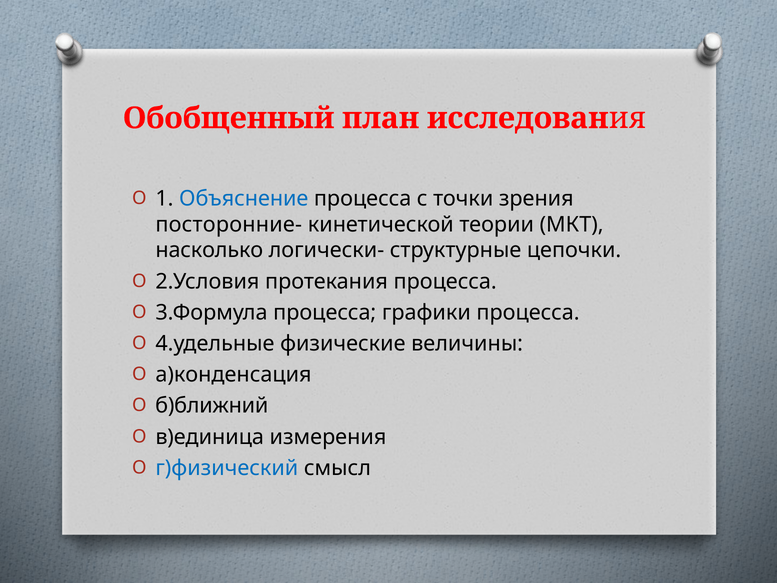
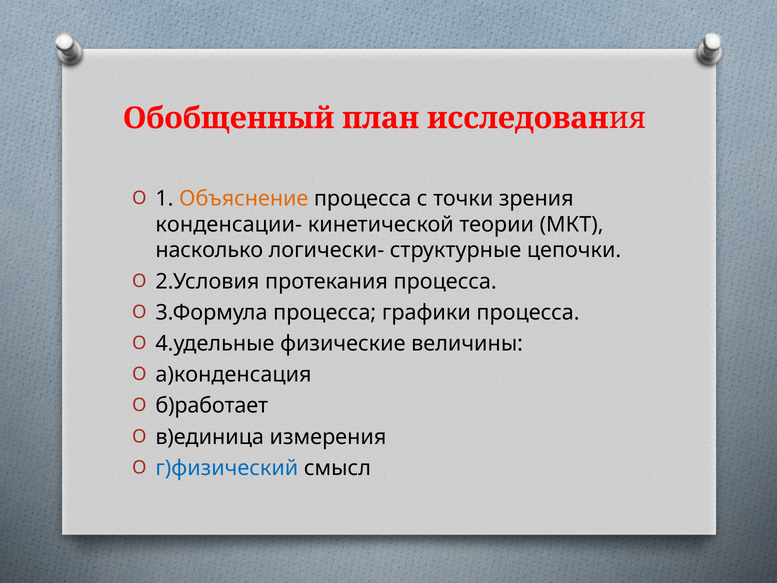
Объяснение colour: blue -> orange (244, 198)
посторонние-: посторонние- -> конденсации- (229, 224)
б)ближний: б)ближний -> б)работает (212, 406)
